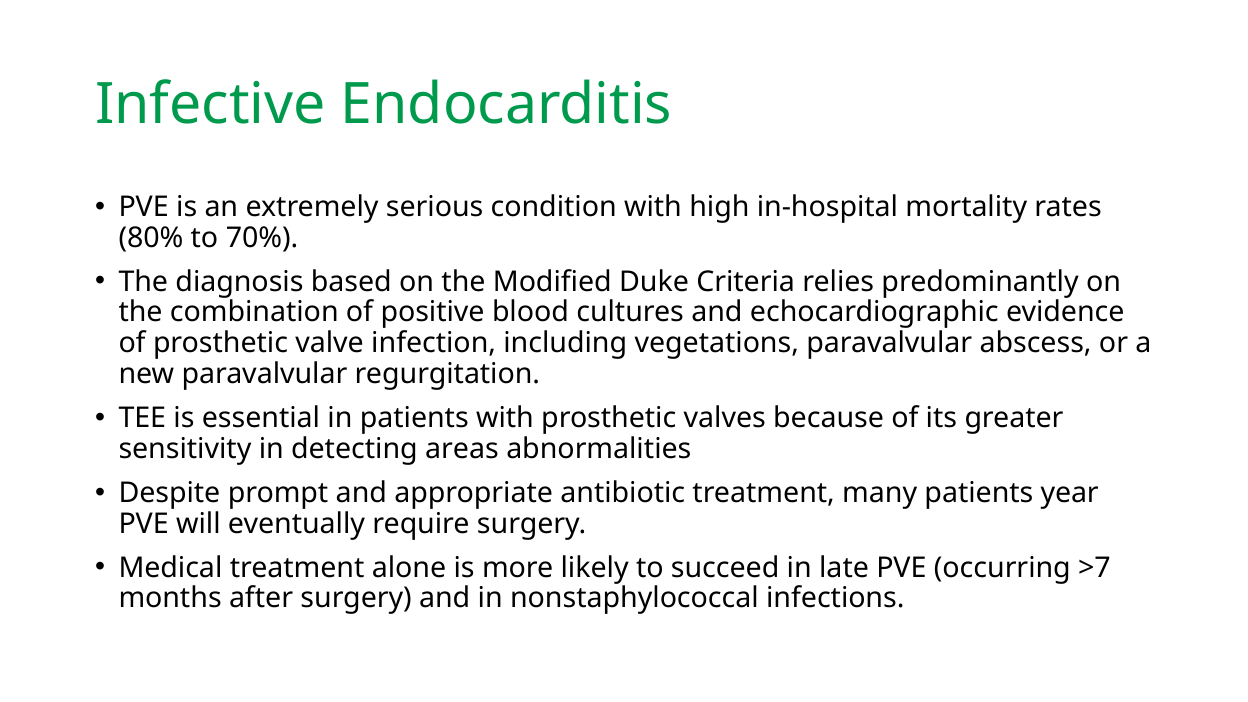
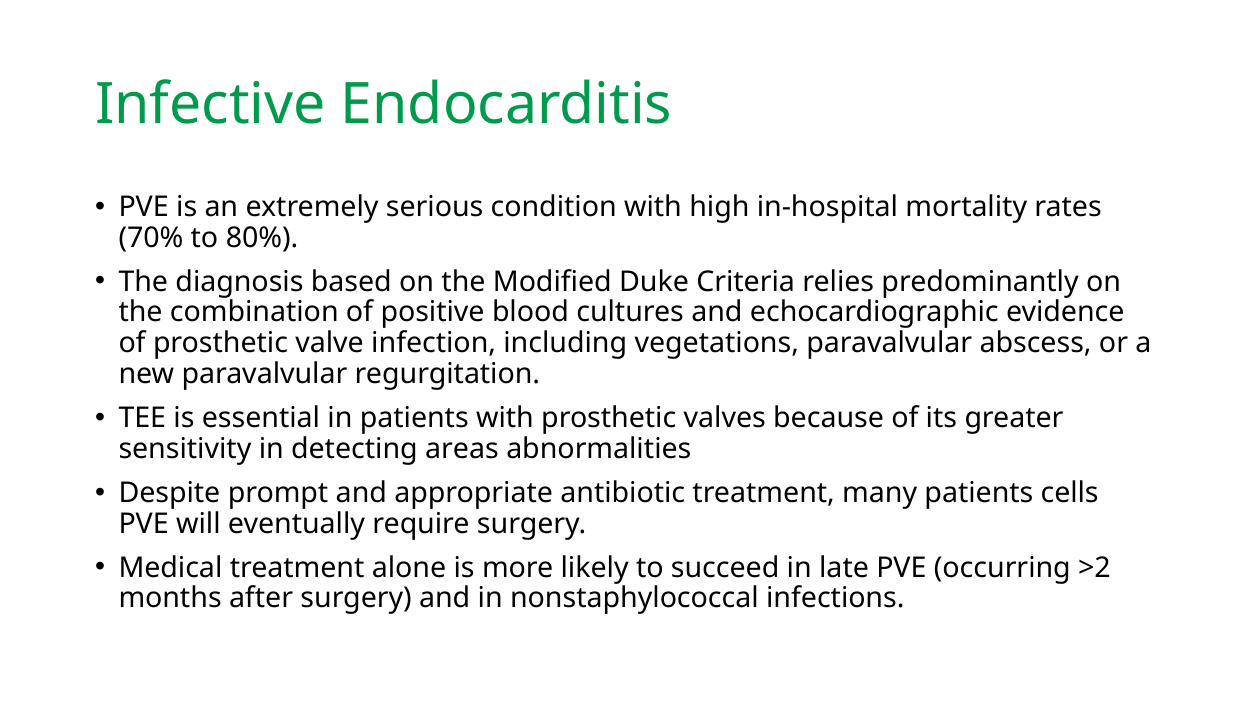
80%: 80% -> 70% (151, 238)
70%: 70% -> 80% (262, 238)
year: year -> cells (1070, 493)
>7: >7 -> >2 (1094, 568)
